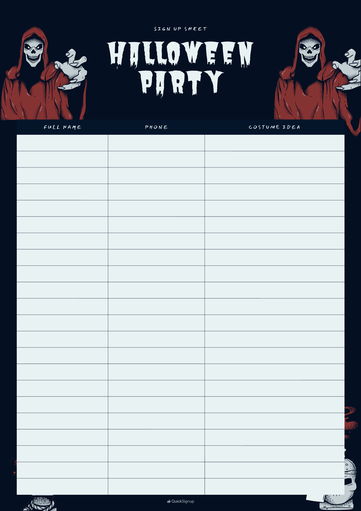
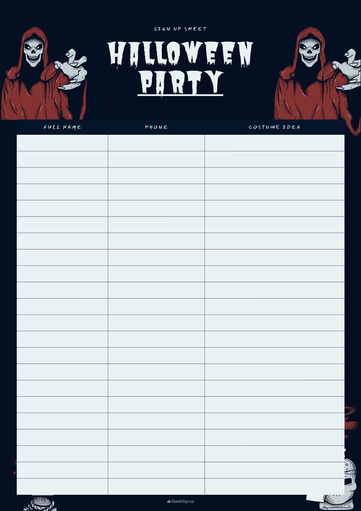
PARTY underline: none -> present (180, 83)
